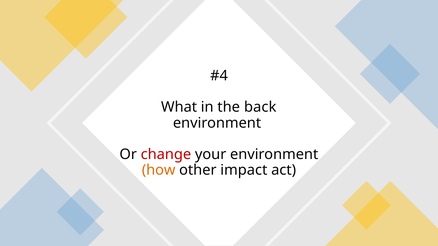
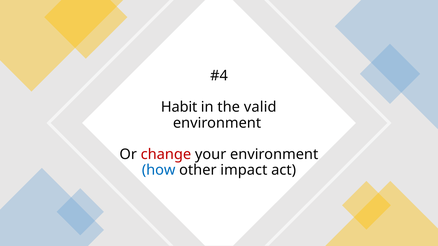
What: What -> Habit (179, 107)
back: back -> valid (260, 107)
how colour: orange -> blue (159, 170)
